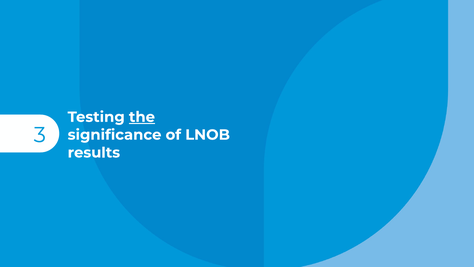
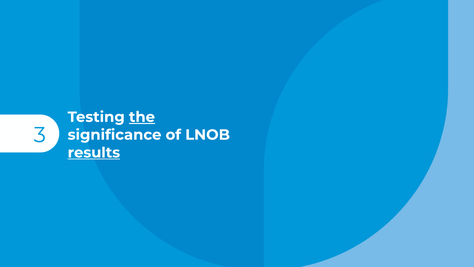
results underline: none -> present (94, 152)
